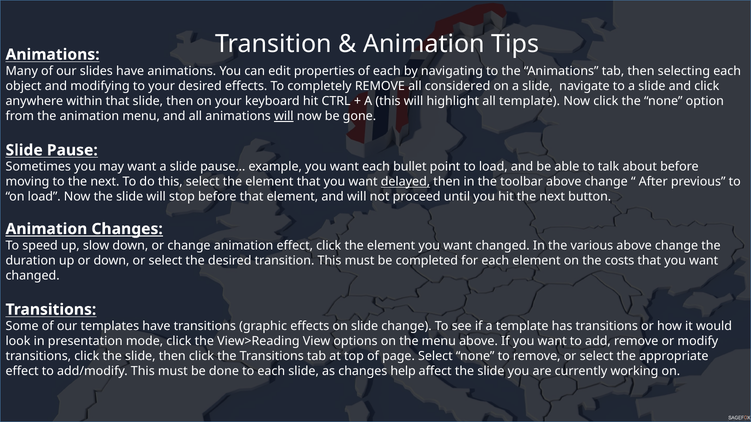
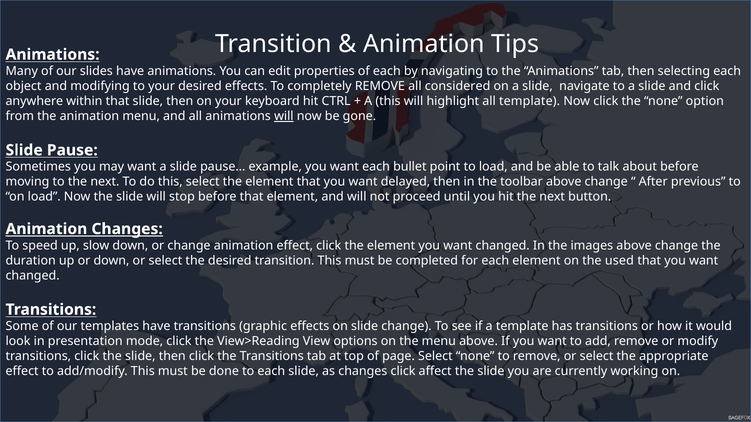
delayed underline: present -> none (405, 182)
various: various -> images (592, 246)
costs: costs -> used (619, 261)
changes help: help -> click (403, 372)
